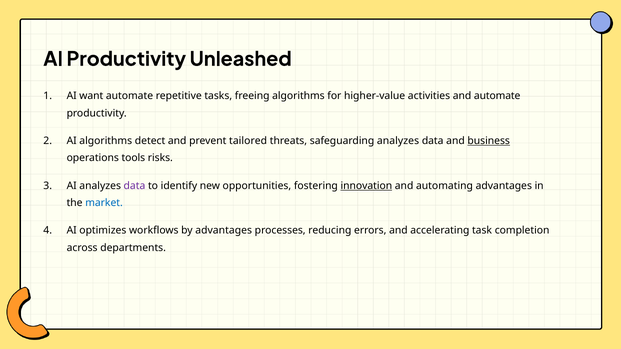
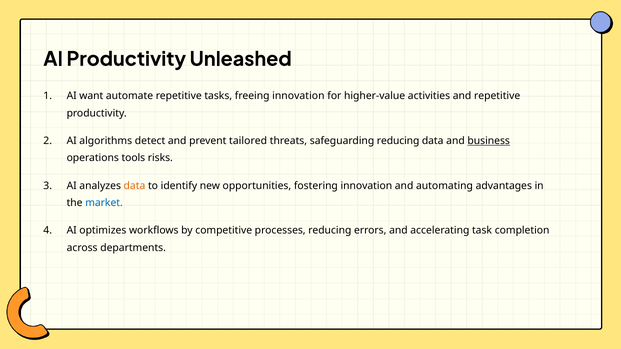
freeing algorithms: algorithms -> innovation (298, 96)
and automate: automate -> repetitive (497, 96)
safeguarding analyzes: analyzes -> reducing (398, 141)
data colour: purple -> orange (134, 186)
innovation underline: present -> none (366, 186)
by advantages: advantages -> competitive (224, 231)
